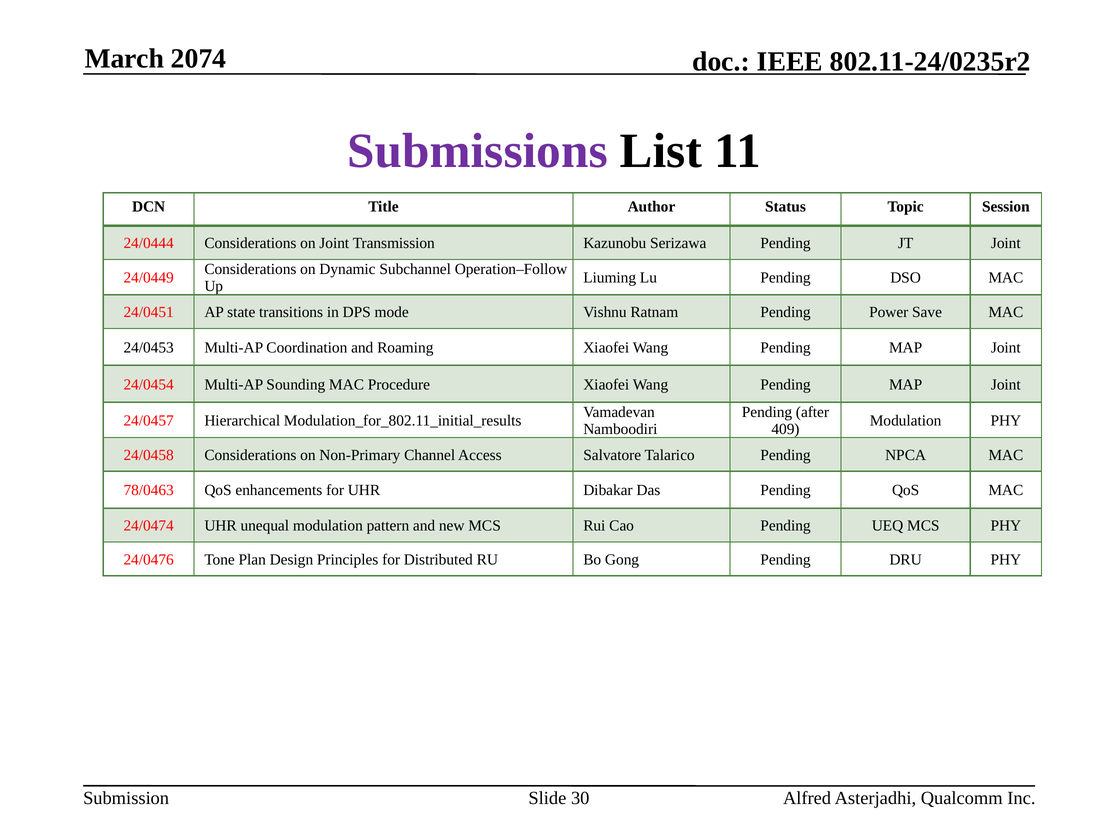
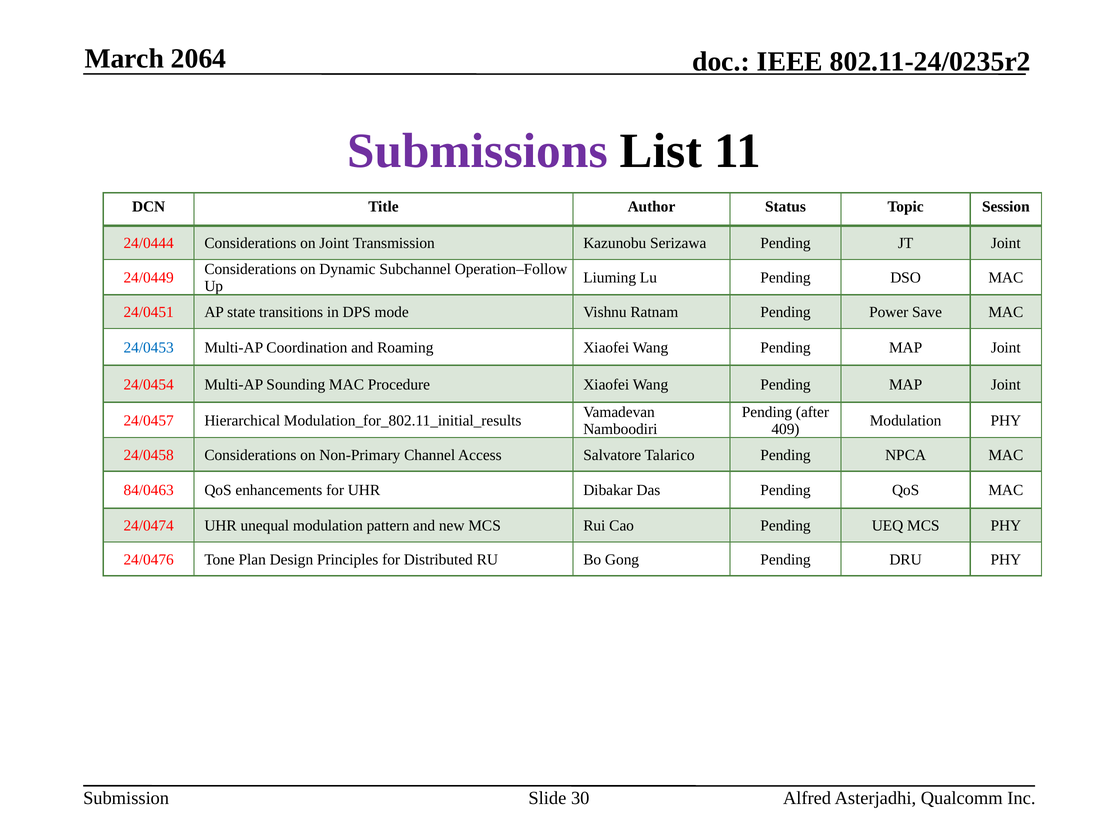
2074: 2074 -> 2064 (199, 59)
24/0453 colour: black -> blue (149, 347)
78/0463: 78/0463 -> 84/0463 (149, 490)
